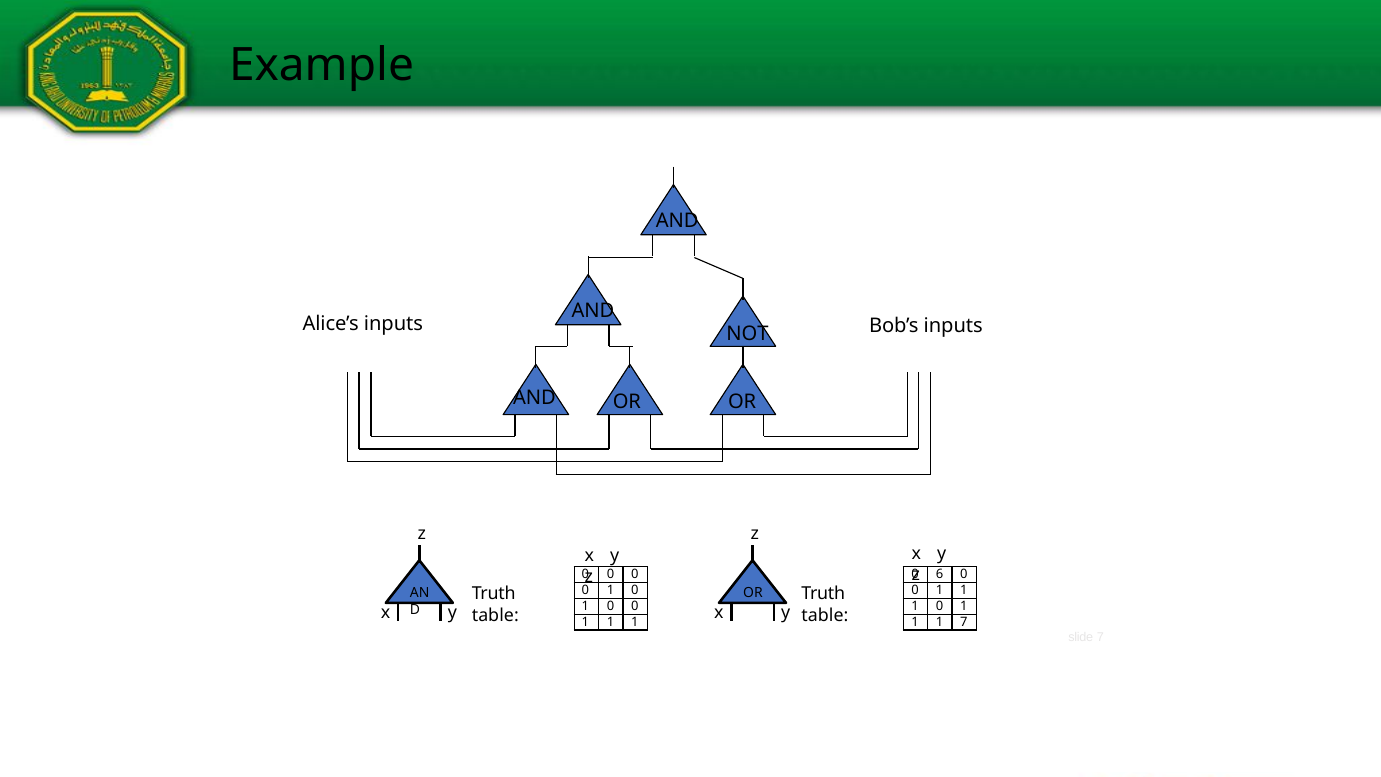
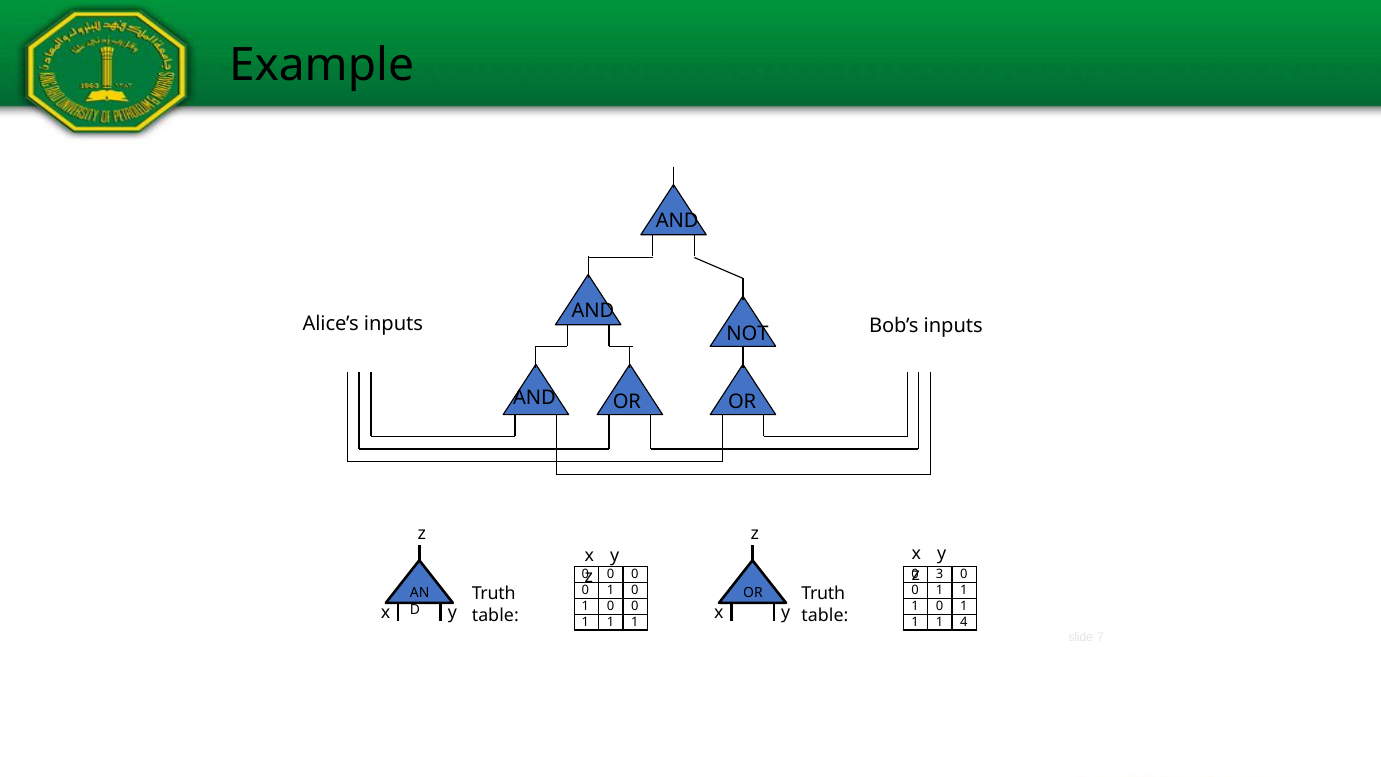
6: 6 -> 3 (940, 574)
1 7: 7 -> 4 (964, 622)
